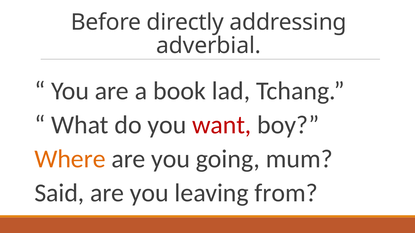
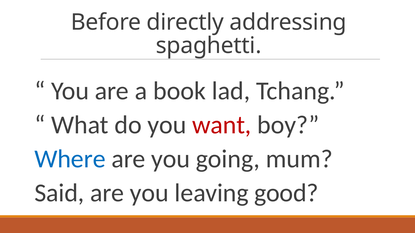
adverbial: adverbial -> spaghetti (209, 46)
Where colour: orange -> blue (70, 159)
from: from -> good (286, 193)
